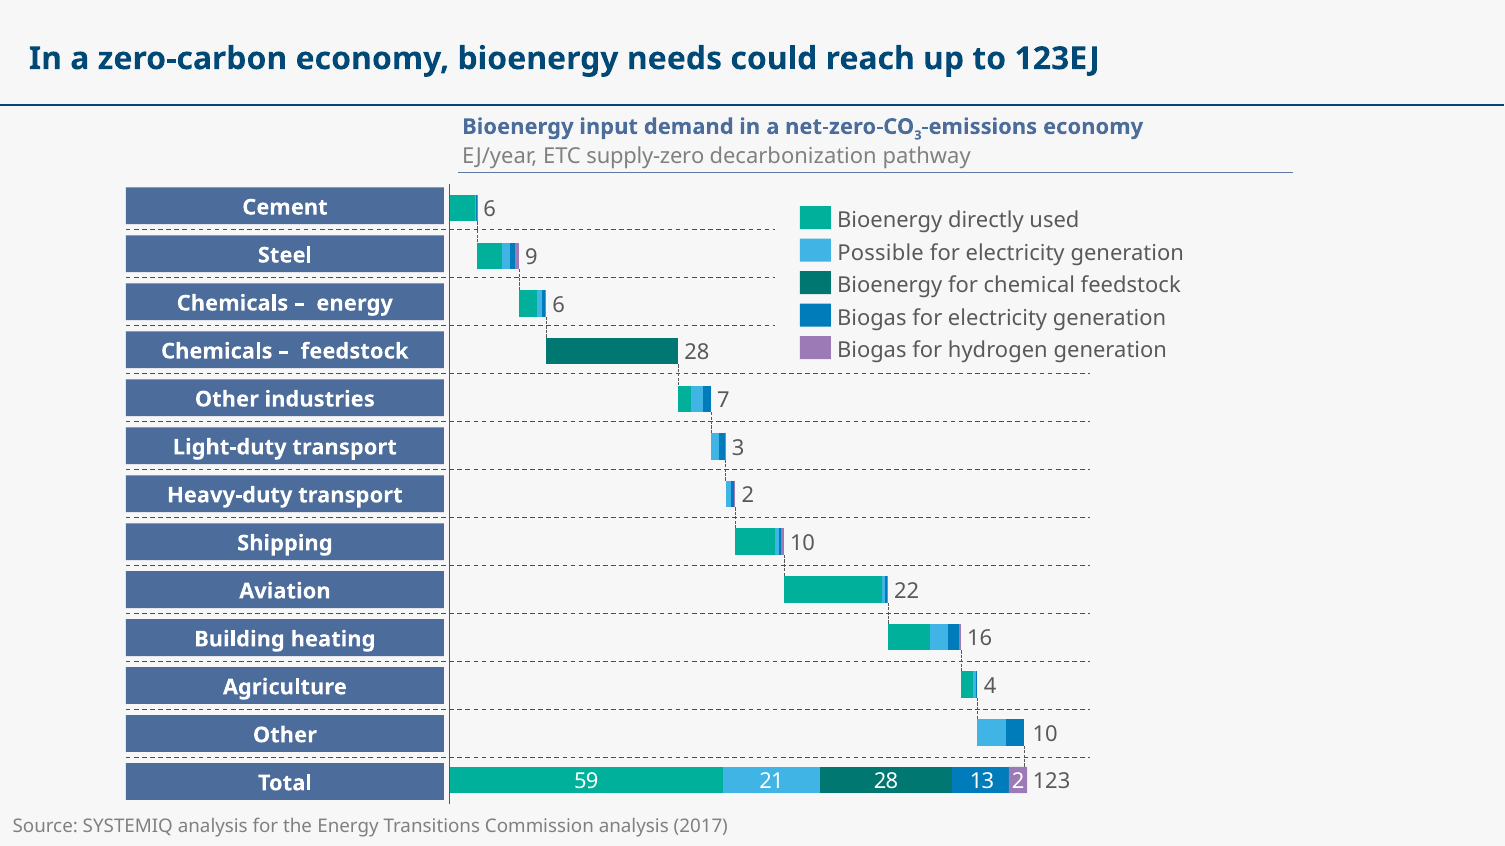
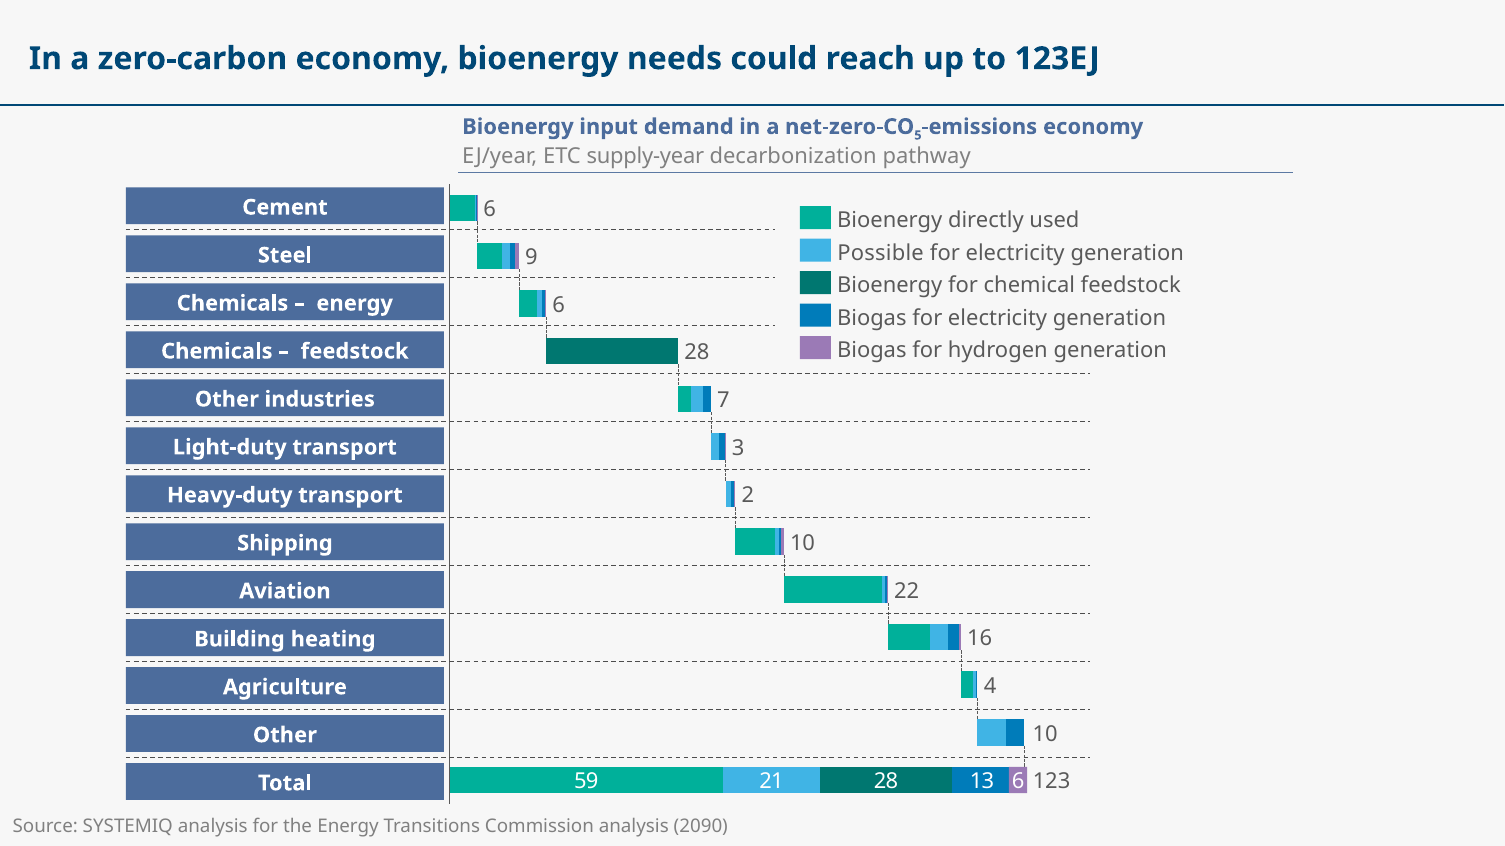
3: 3 -> 5 (918, 135)
supply-zero: supply-zero -> supply-year (645, 157)
2: 2 -> 6 (1018, 782)
2017: 2017 -> 2090 (701, 827)
